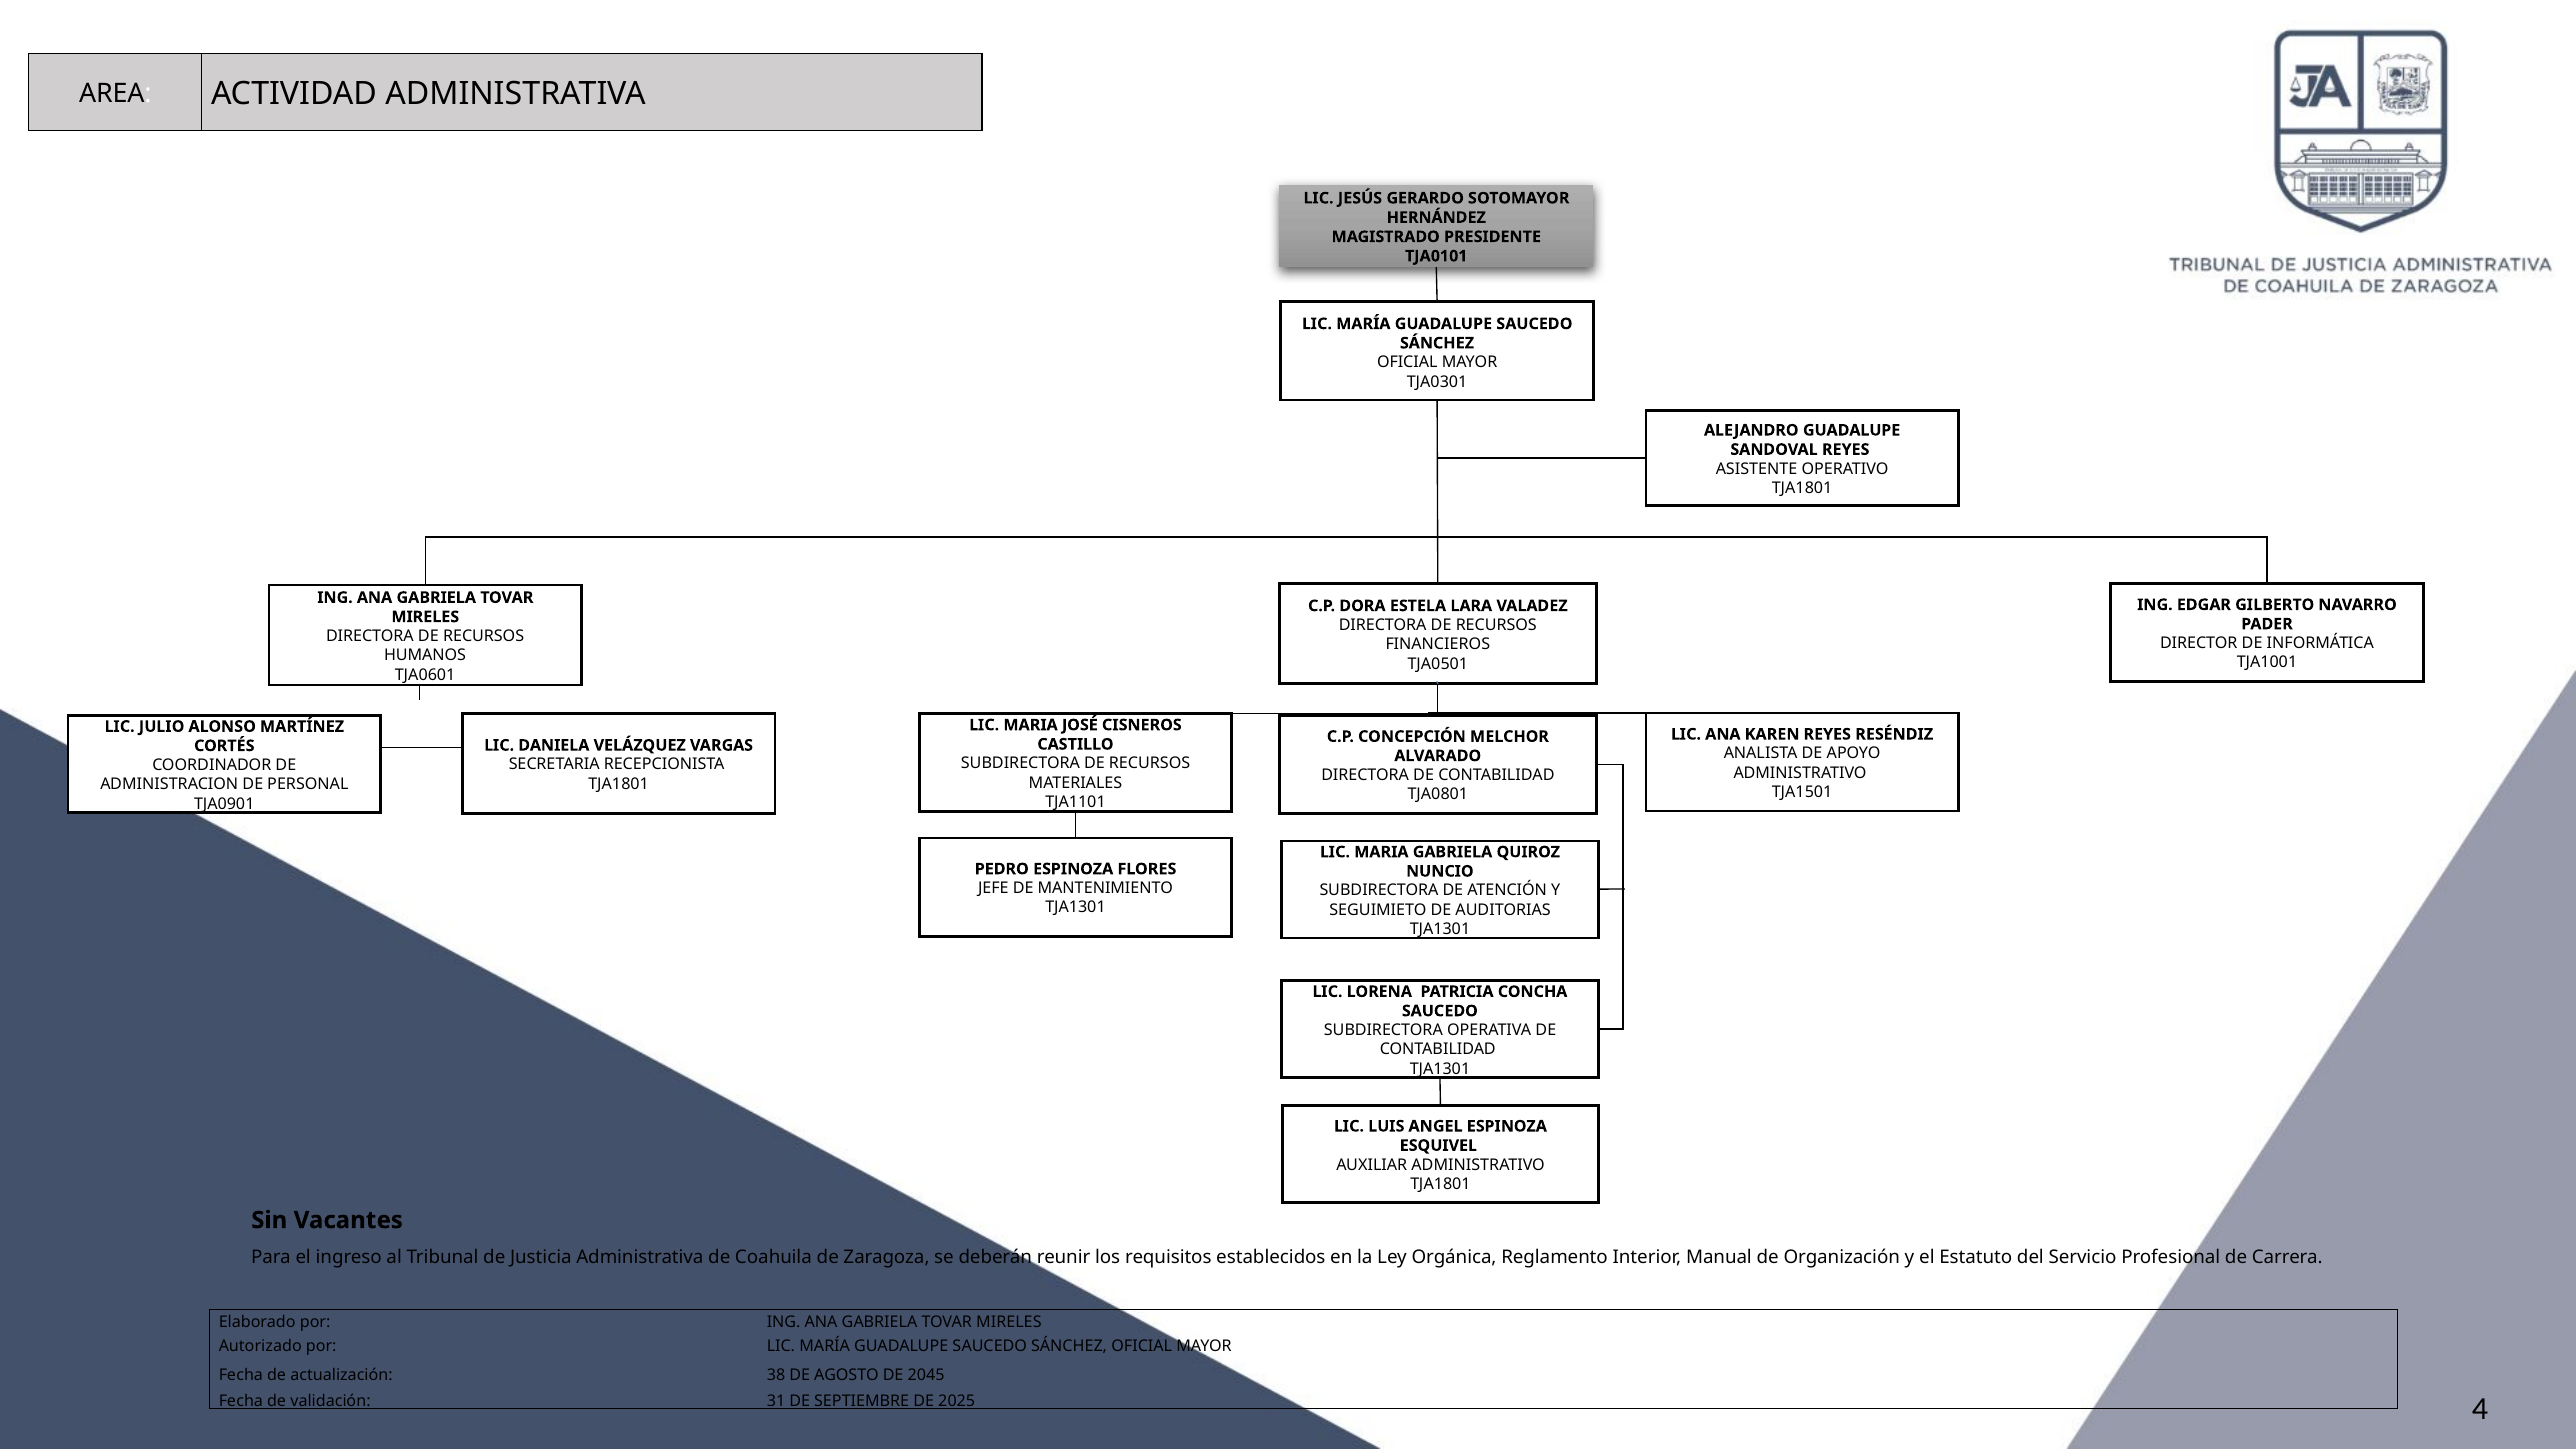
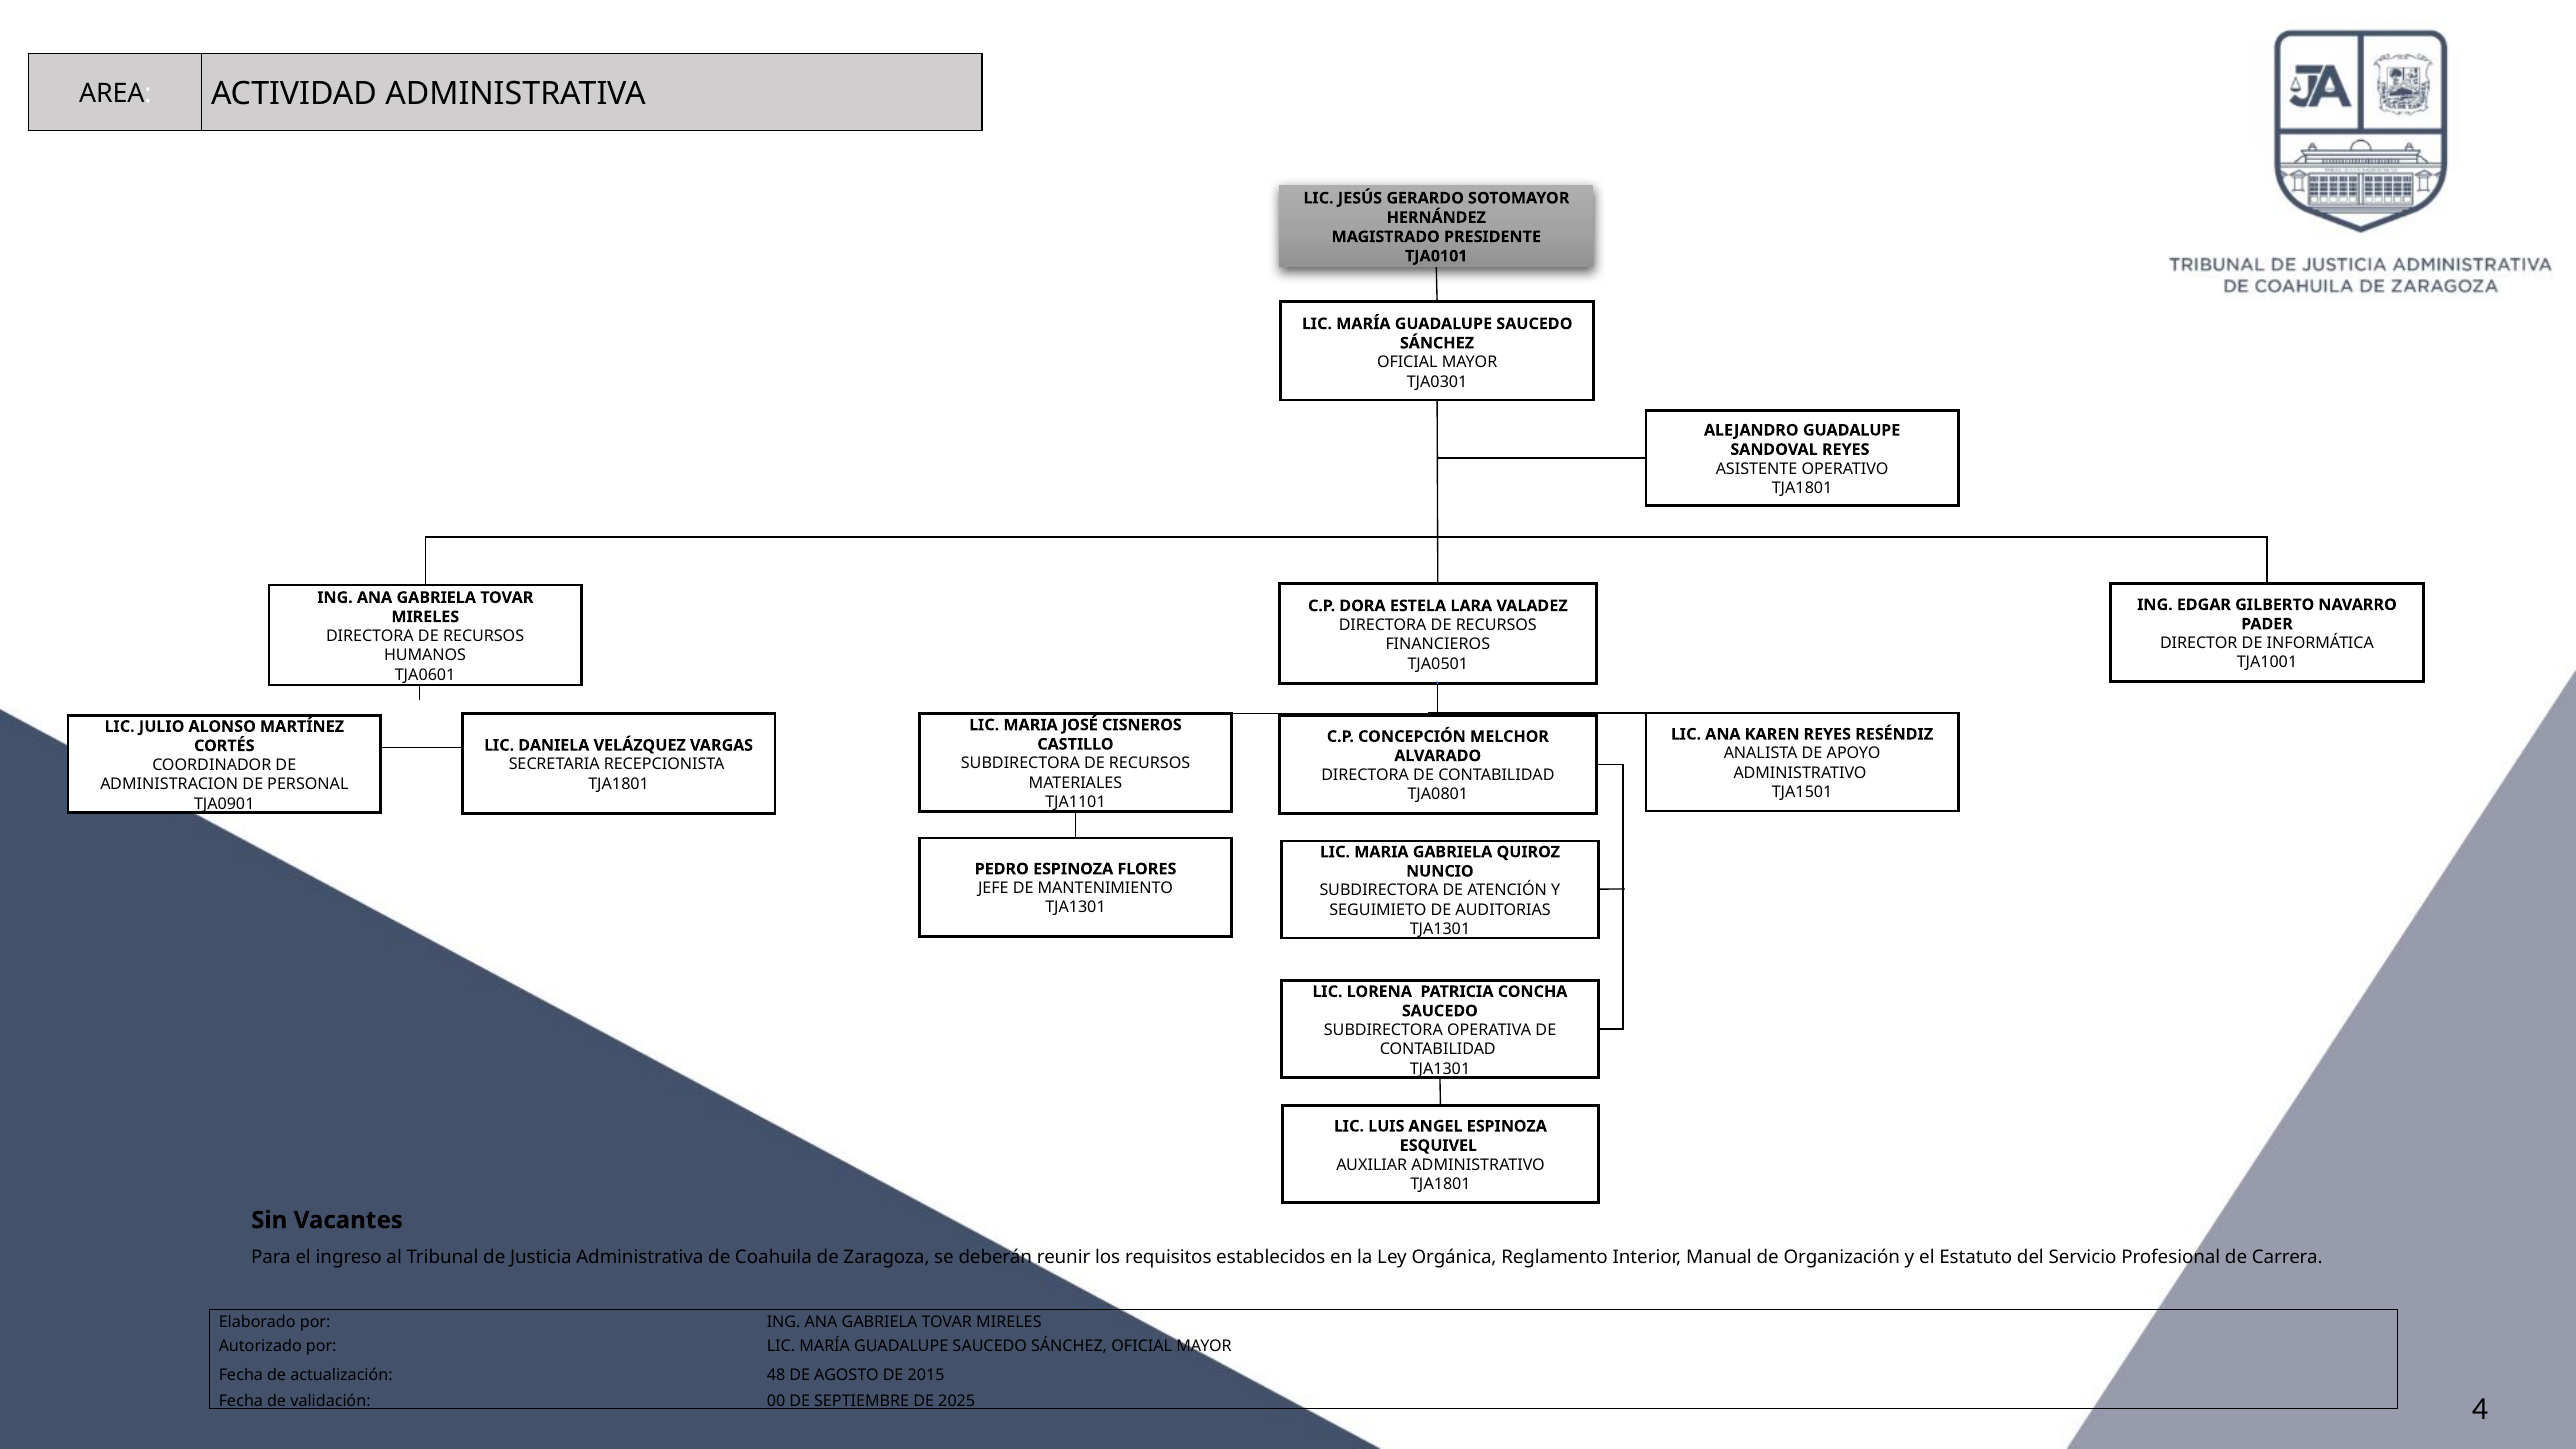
38: 38 -> 48 (776, 1375)
2045: 2045 -> 2015 (926, 1375)
31: 31 -> 00 (776, 1401)
